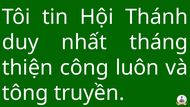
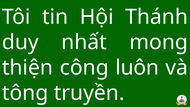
tháng: tháng -> mong (159, 42)
